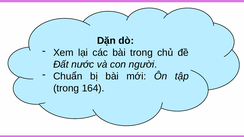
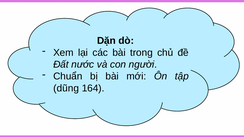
trong: trong -> dũng (66, 88)
